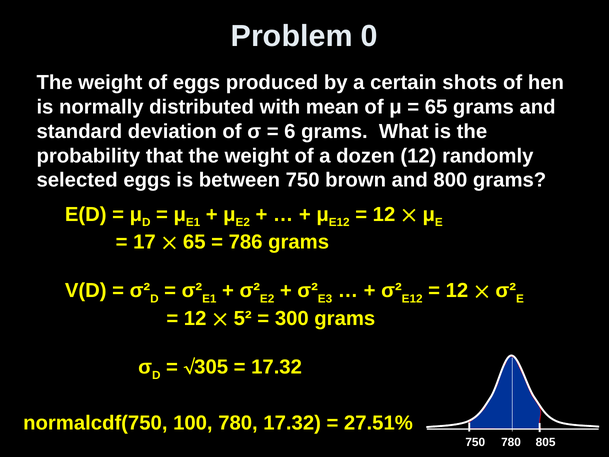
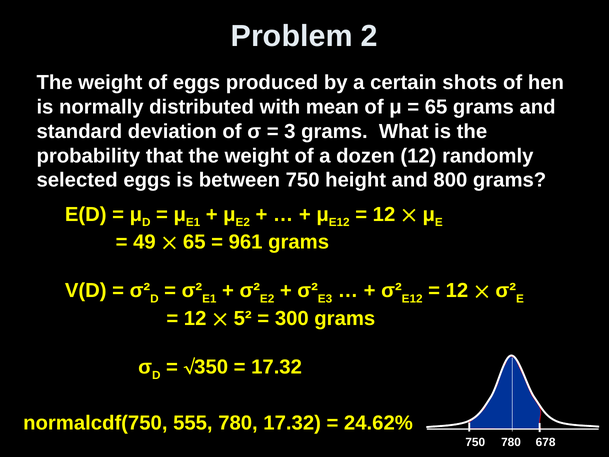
0: 0 -> 2 (369, 36)
6: 6 -> 3 (290, 131)
brown: brown -> height (356, 180)
17: 17 -> 49 (144, 242)
786: 786 -> 961 (246, 242)
305: 305 -> 350 (211, 367)
100: 100 -> 555 (193, 423)
27.51%: 27.51% -> 24.62% (378, 423)
805: 805 -> 678 (546, 442)
